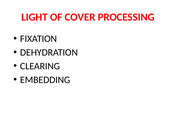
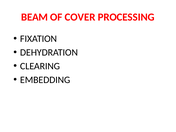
LIGHT: LIGHT -> BEAM (35, 17)
